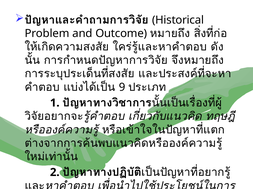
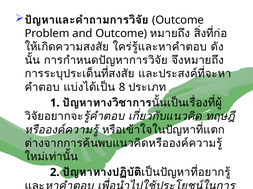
Historical: Historical -> Outcome (178, 20)
9: 9 -> 8 (122, 87)
